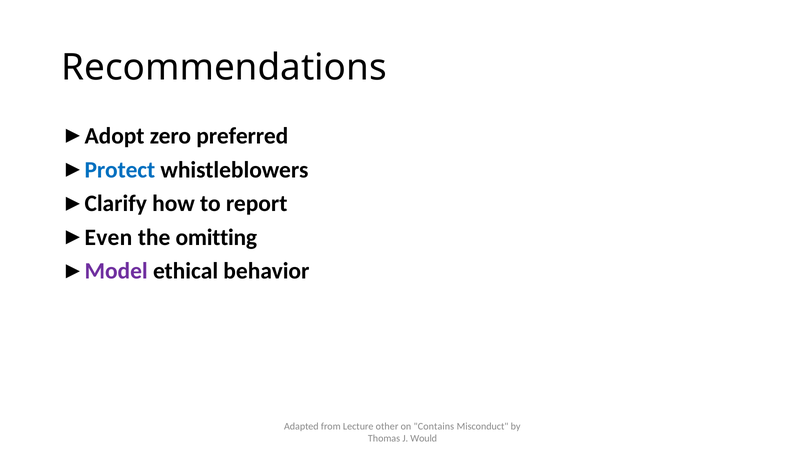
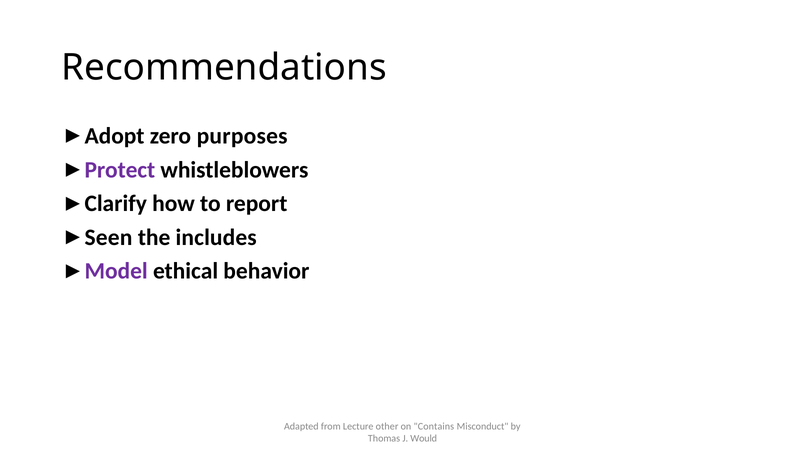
preferred: preferred -> purposes (242, 136)
Protect colour: blue -> purple (120, 170)
Even: Even -> Seen (108, 237)
omitting: omitting -> includes (216, 237)
